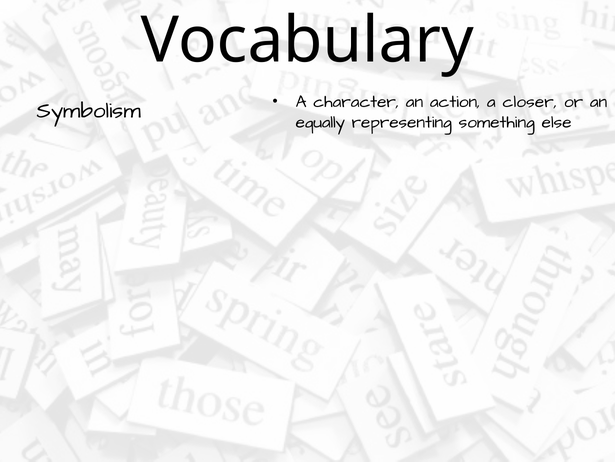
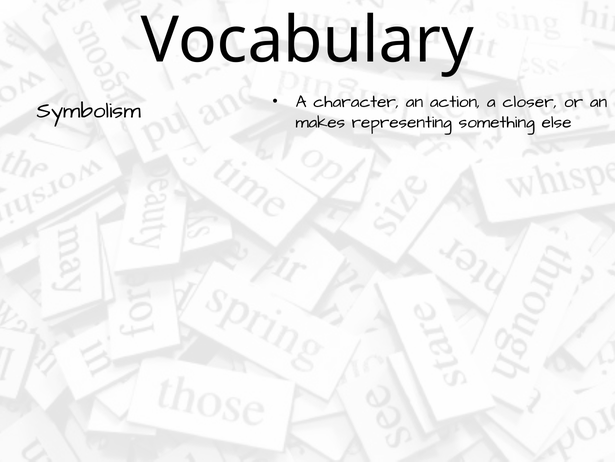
equally: equally -> makes (320, 122)
